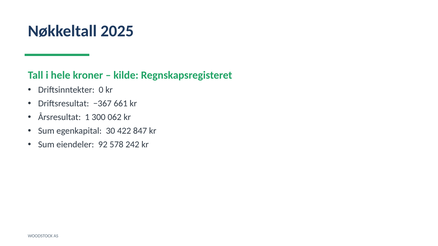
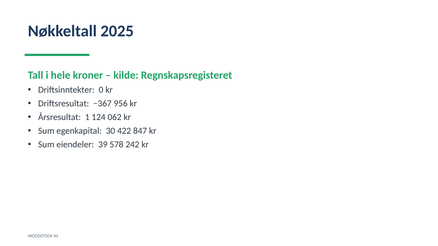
661: 661 -> 956 (121, 104)
300: 300 -> 124 (99, 117)
92: 92 -> 39 (103, 145)
